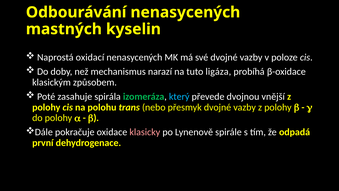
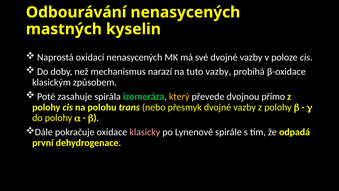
tuto ligáza: ligáza -> vazby (218, 72)
který colour: light blue -> yellow (179, 96)
vnější: vnější -> přímo (273, 96)
